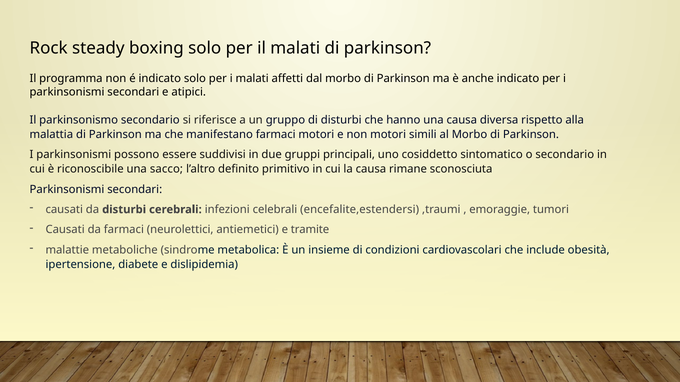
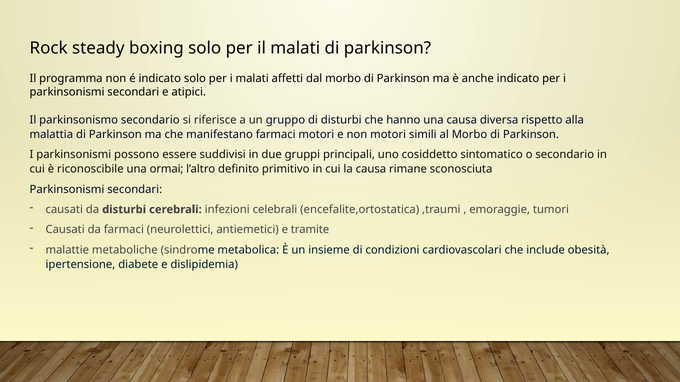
sacco: sacco -> ormai (167, 169)
encefalite,estendersi: encefalite,estendersi -> encefalite,ortostatica (360, 210)
